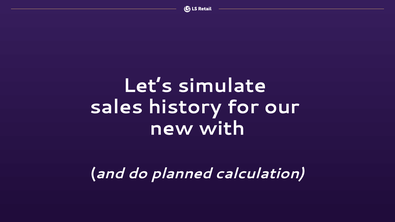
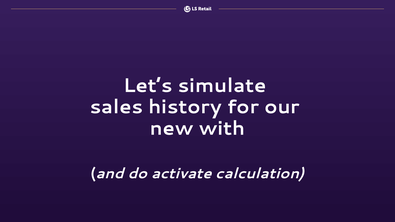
planned: planned -> activate (181, 174)
